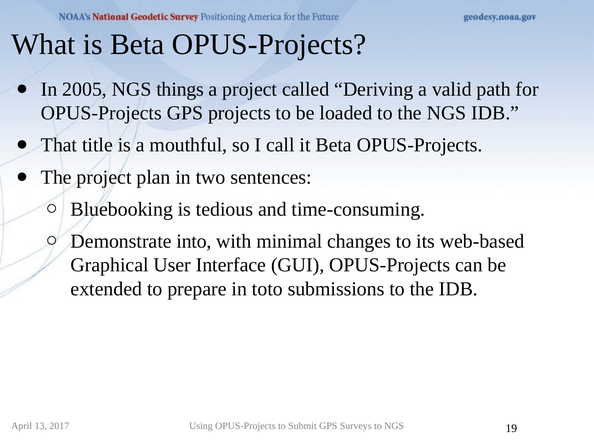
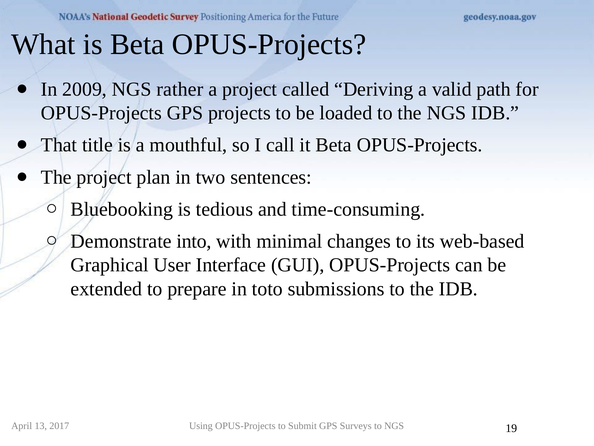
2005: 2005 -> 2009 (85, 89)
things: things -> rather (180, 89)
